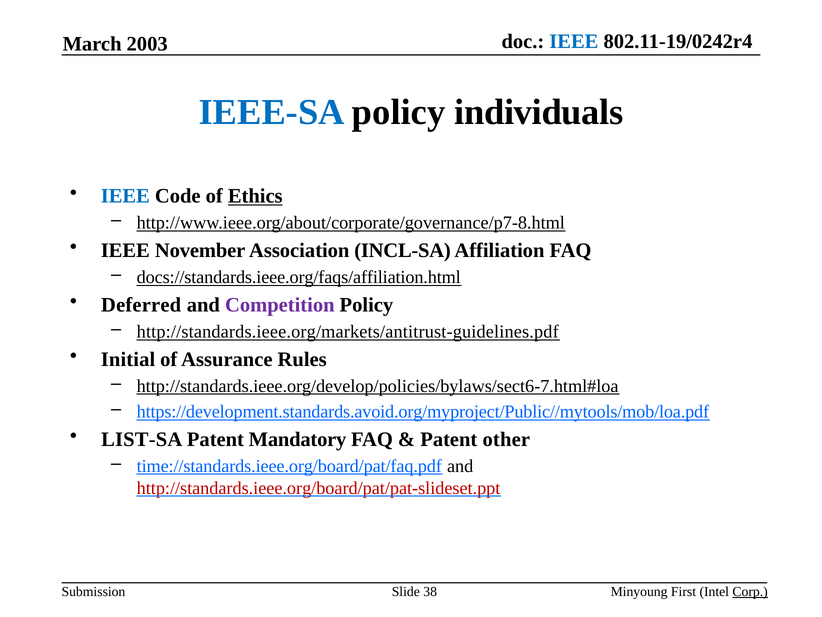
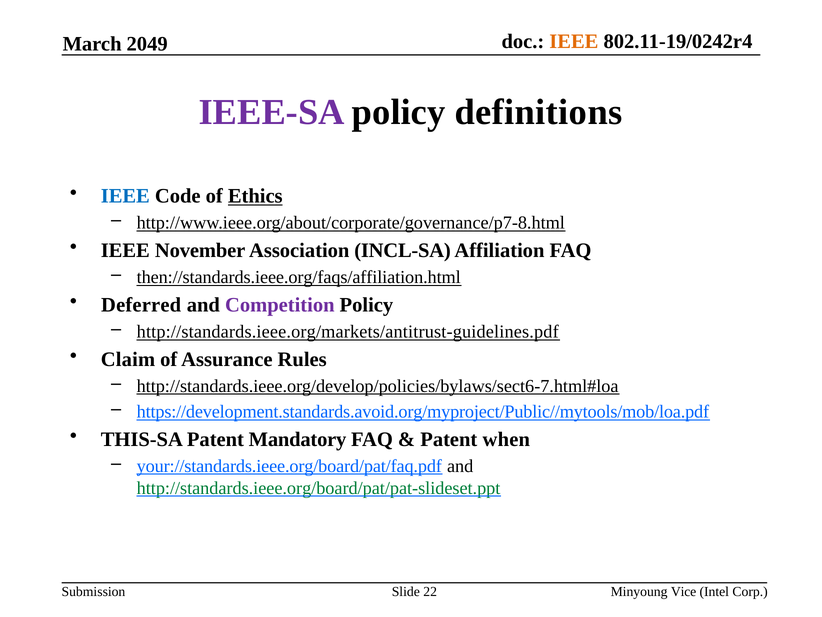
IEEE colour: blue -> orange (574, 41)
2003: 2003 -> 2049 (147, 44)
IEEE-SA colour: blue -> purple (272, 112)
individuals: individuals -> definitions (539, 112)
docs://standards.ieee.org/faqs/affiliation.html: docs://standards.ieee.org/faqs/affiliation.html -> then://standards.ieee.org/faqs/affiliation.html (299, 277)
Initial: Initial -> Claim (128, 359)
LIST-SA: LIST-SA -> THIS-SA (142, 439)
other: other -> when (506, 439)
time://standards.ieee.org/board/pat/faq.pdf: time://standards.ieee.org/board/pat/faq.pdf -> your://standards.ieee.org/board/pat/faq.pdf (289, 466)
http://standards.ieee.org/board/pat/pat-slideset.ppt colour: red -> green (319, 488)
38: 38 -> 22 (430, 591)
First: First -> Vice (684, 591)
Corp underline: present -> none (750, 591)
